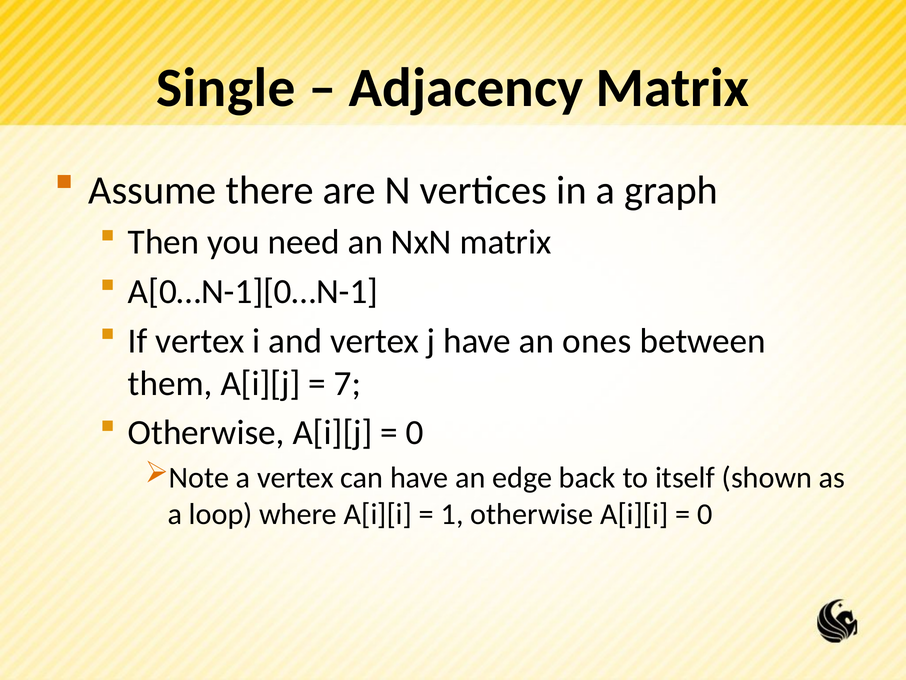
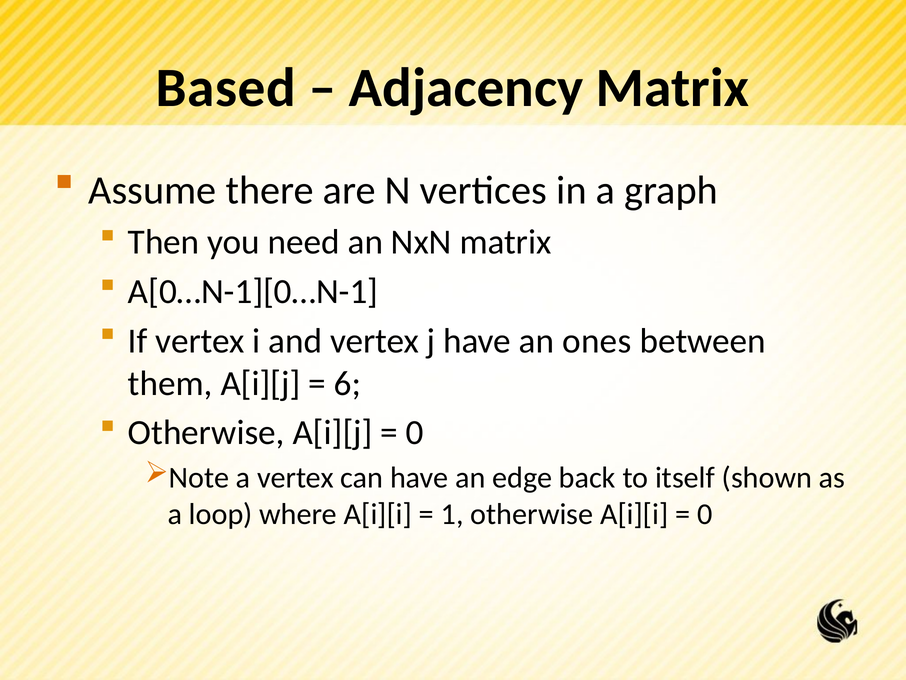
Single: Single -> Based (226, 88)
7: 7 -> 6 (347, 383)
